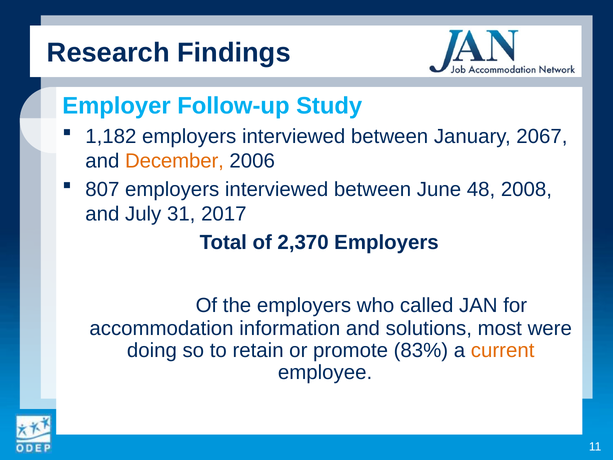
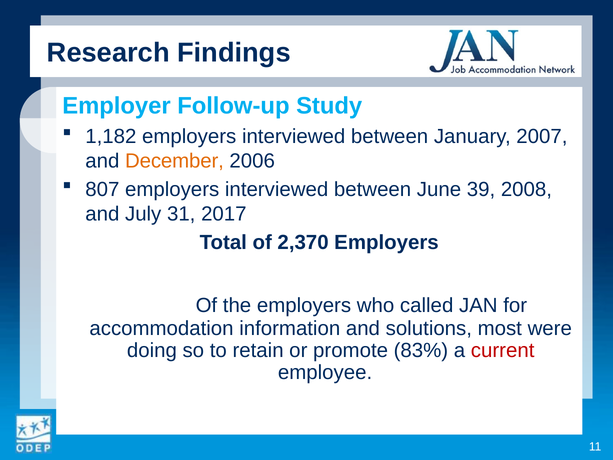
2067: 2067 -> 2007 (542, 136)
48: 48 -> 39 (481, 189)
current colour: orange -> red (503, 350)
